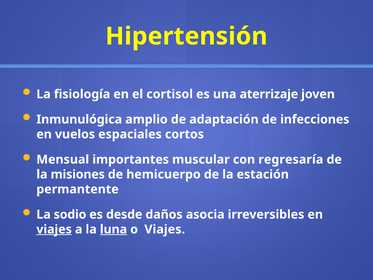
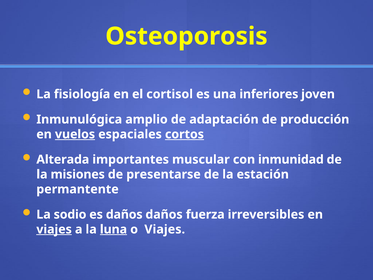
Hipertensión: Hipertensión -> Osteoporosis (186, 36)
aterrizaje: aterrizaje -> inferiores (269, 94)
infecciones: infecciones -> producción (315, 119)
vuelos underline: none -> present (75, 134)
cortos underline: none -> present (184, 134)
Mensual: Mensual -> Alterada (63, 159)
regresaría: regresaría -> inmunidad (291, 159)
hemicuerpo: hemicuerpo -> presentarse (163, 174)
es desde: desde -> daños (124, 214)
asocia: asocia -> fuerza (205, 214)
